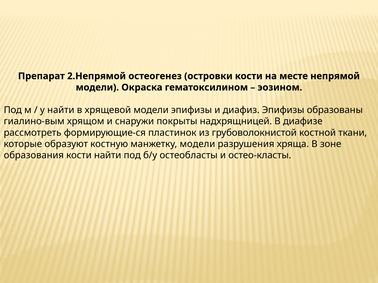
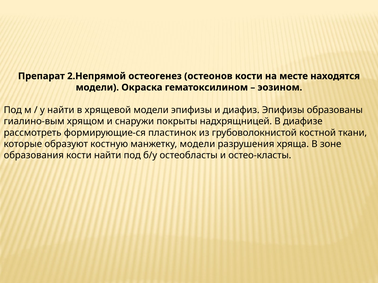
островки: островки -> остеонов (208, 76)
непрямой: непрямой -> находятся (335, 76)
